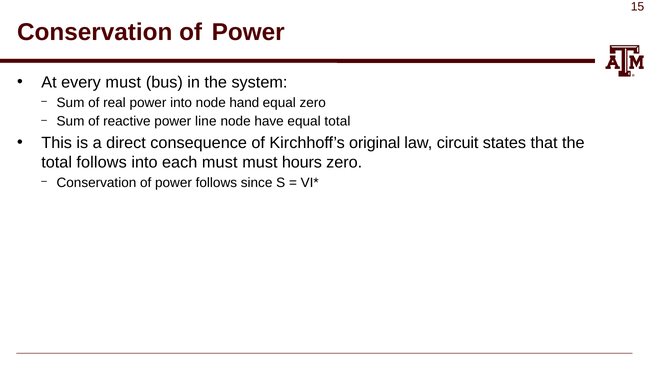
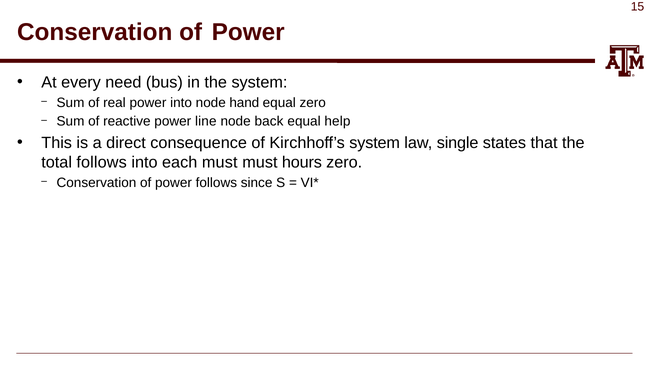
every must: must -> need (123, 82)
have: have -> back (269, 122)
equal total: total -> help (337, 122)
Kirchhoff’s original: original -> system (375, 143)
circuit: circuit -> single (458, 143)
